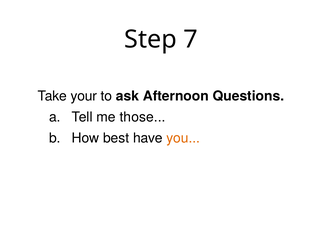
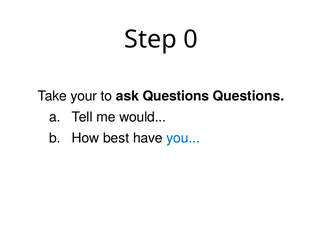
7: 7 -> 0 (191, 39)
ask Afternoon: Afternoon -> Questions (176, 96)
those: those -> would (143, 117)
you colour: orange -> blue (183, 138)
